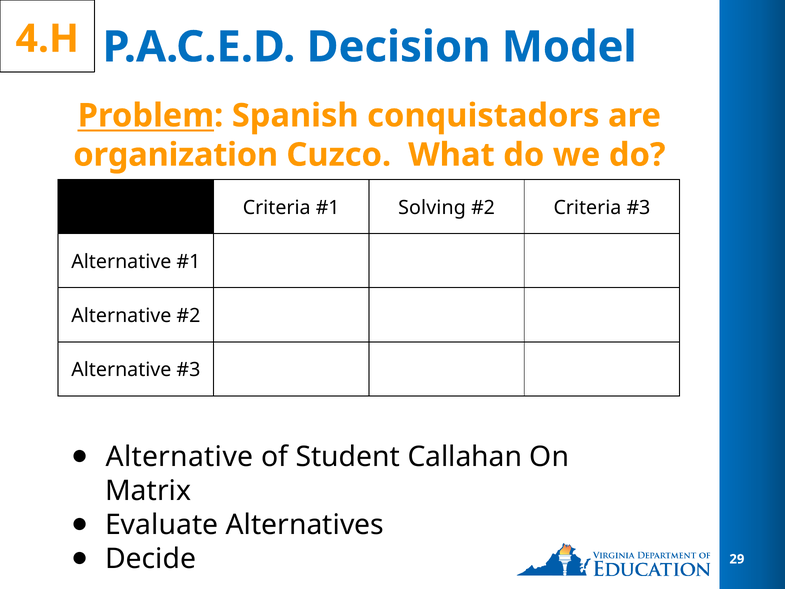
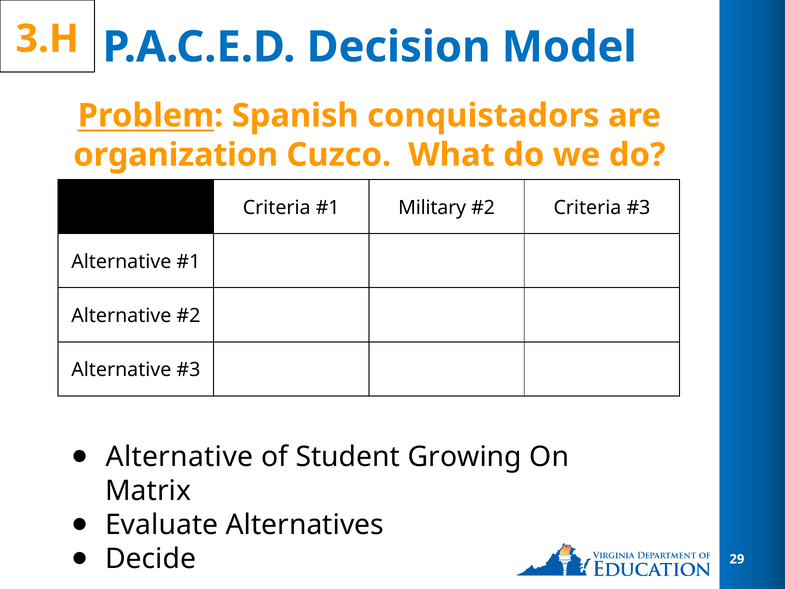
4.H: 4.H -> 3.H (47, 39)
Solving: Solving -> Military (432, 208)
Callahan: Callahan -> Growing (465, 457)
